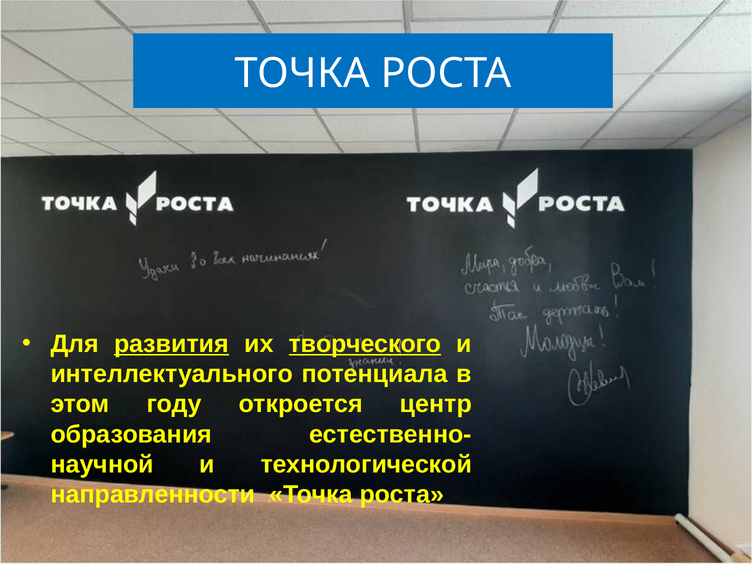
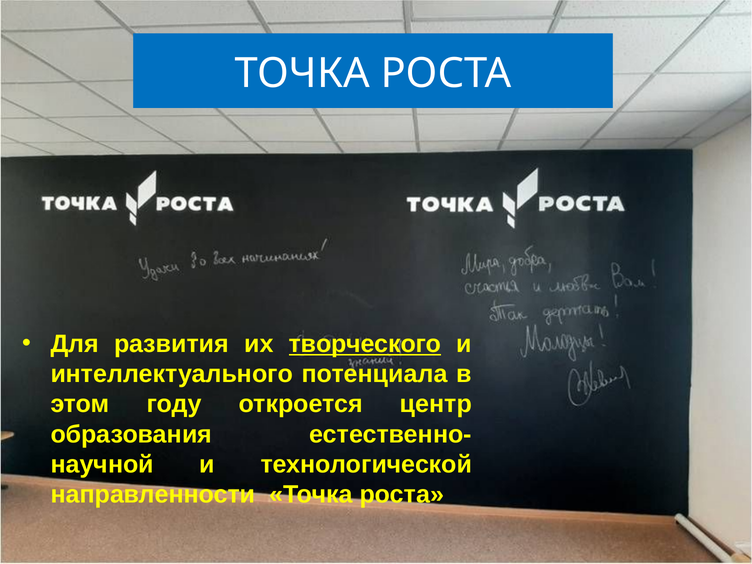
развития underline: present -> none (172, 344)
